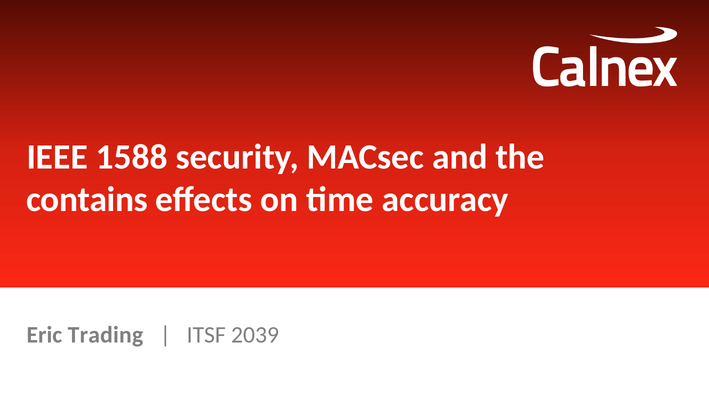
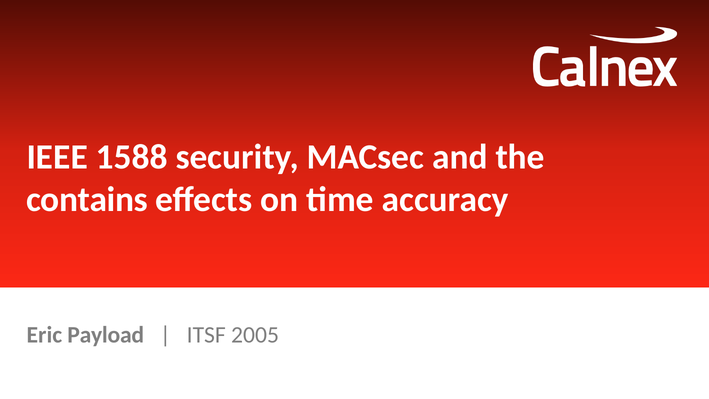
Trading: Trading -> Payload (106, 335)
2039: 2039 -> 2005 (255, 335)
